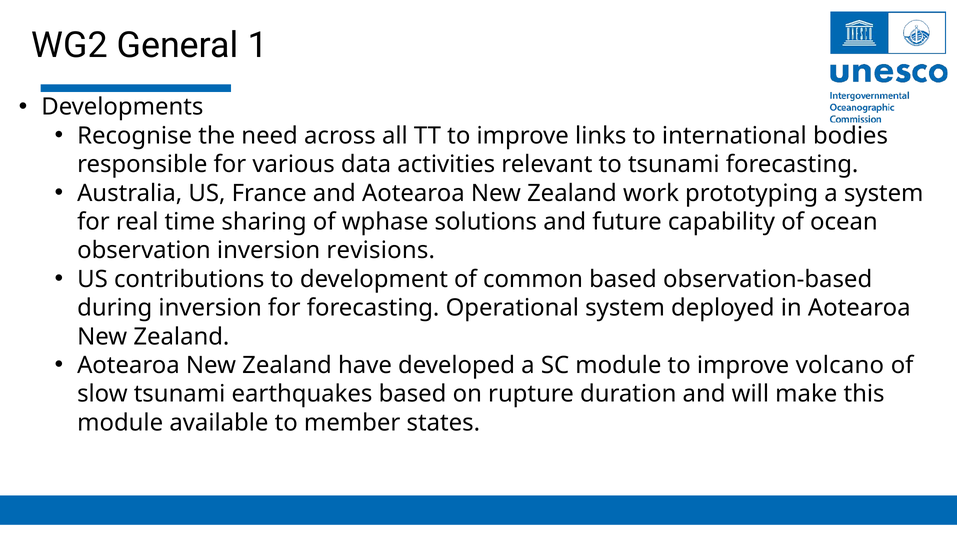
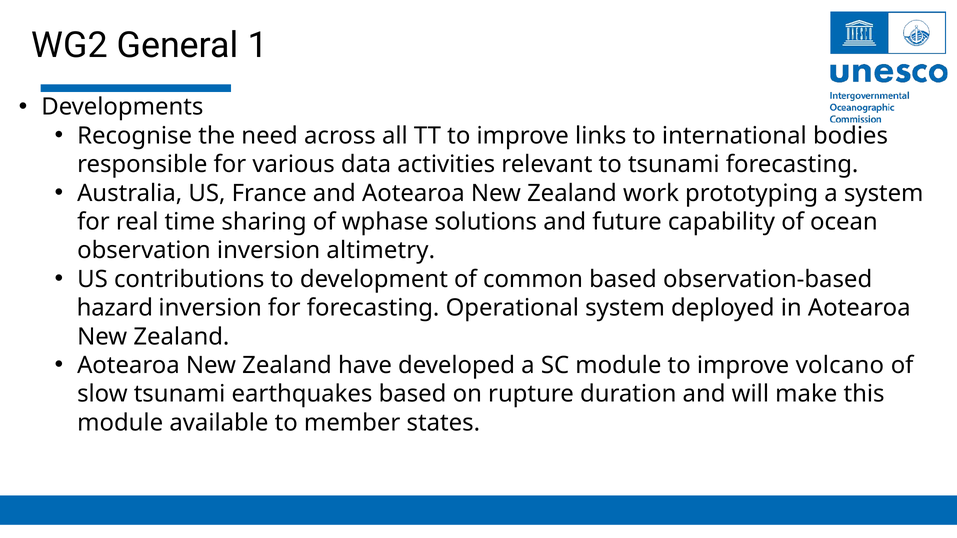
revisions: revisions -> altimetry (381, 251)
during: during -> hazard (115, 308)
